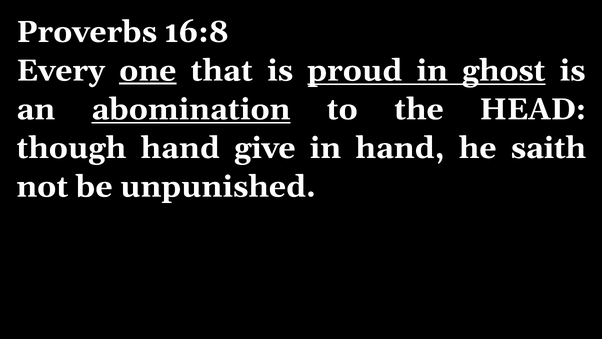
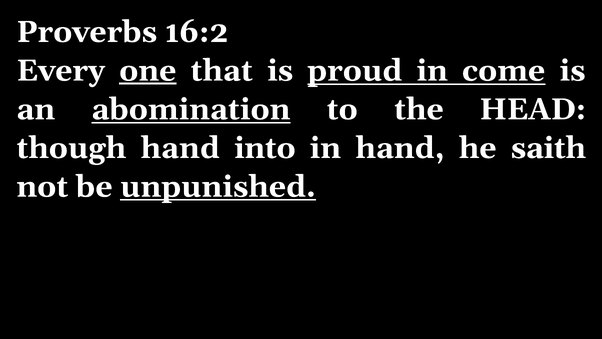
16:8: 16:8 -> 16:2 (197, 32)
ghost: ghost -> come (504, 71)
give: give -> into (265, 148)
unpunished underline: none -> present (218, 187)
